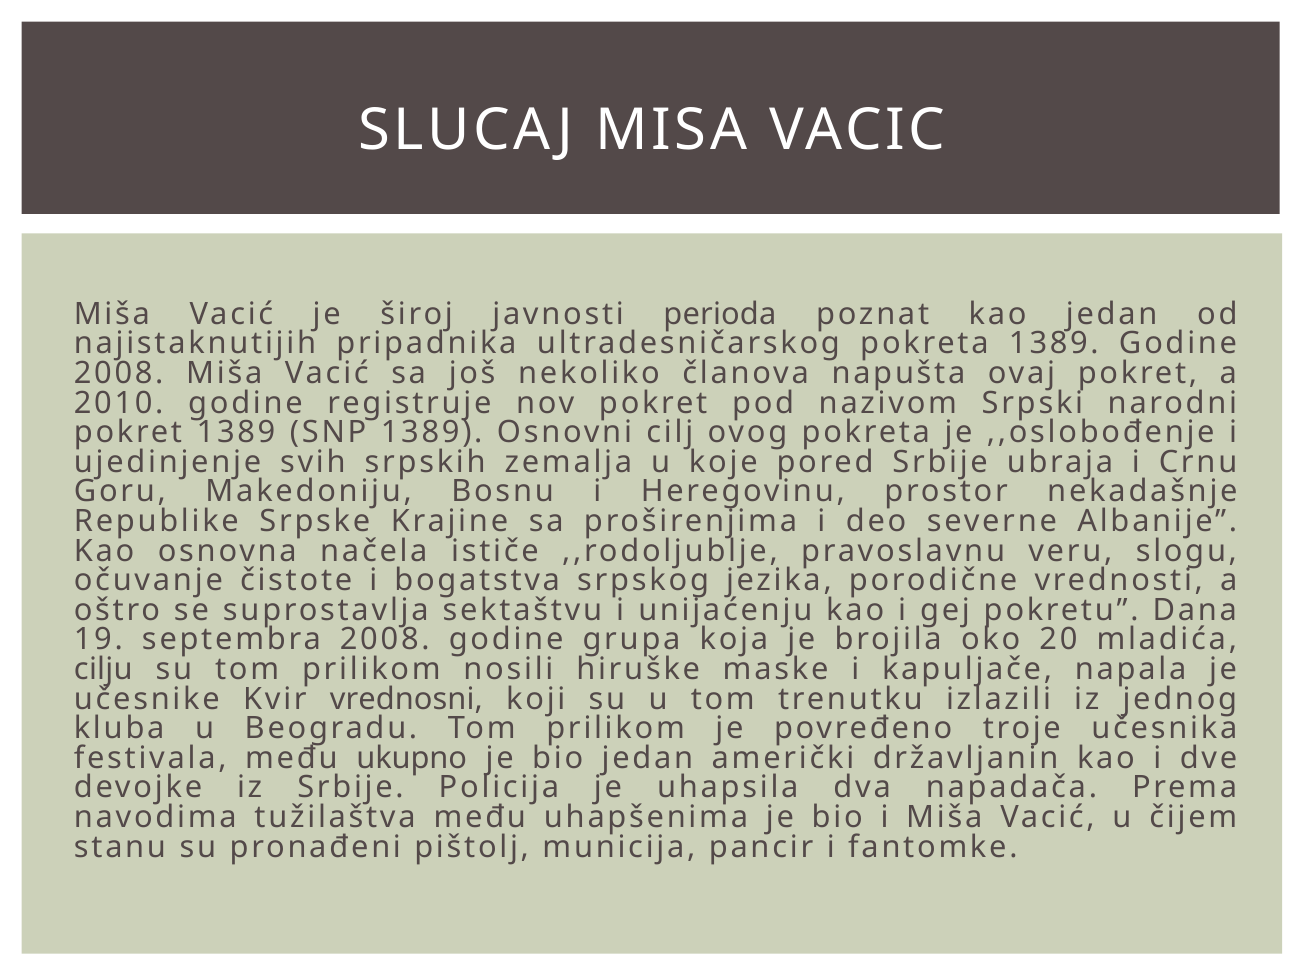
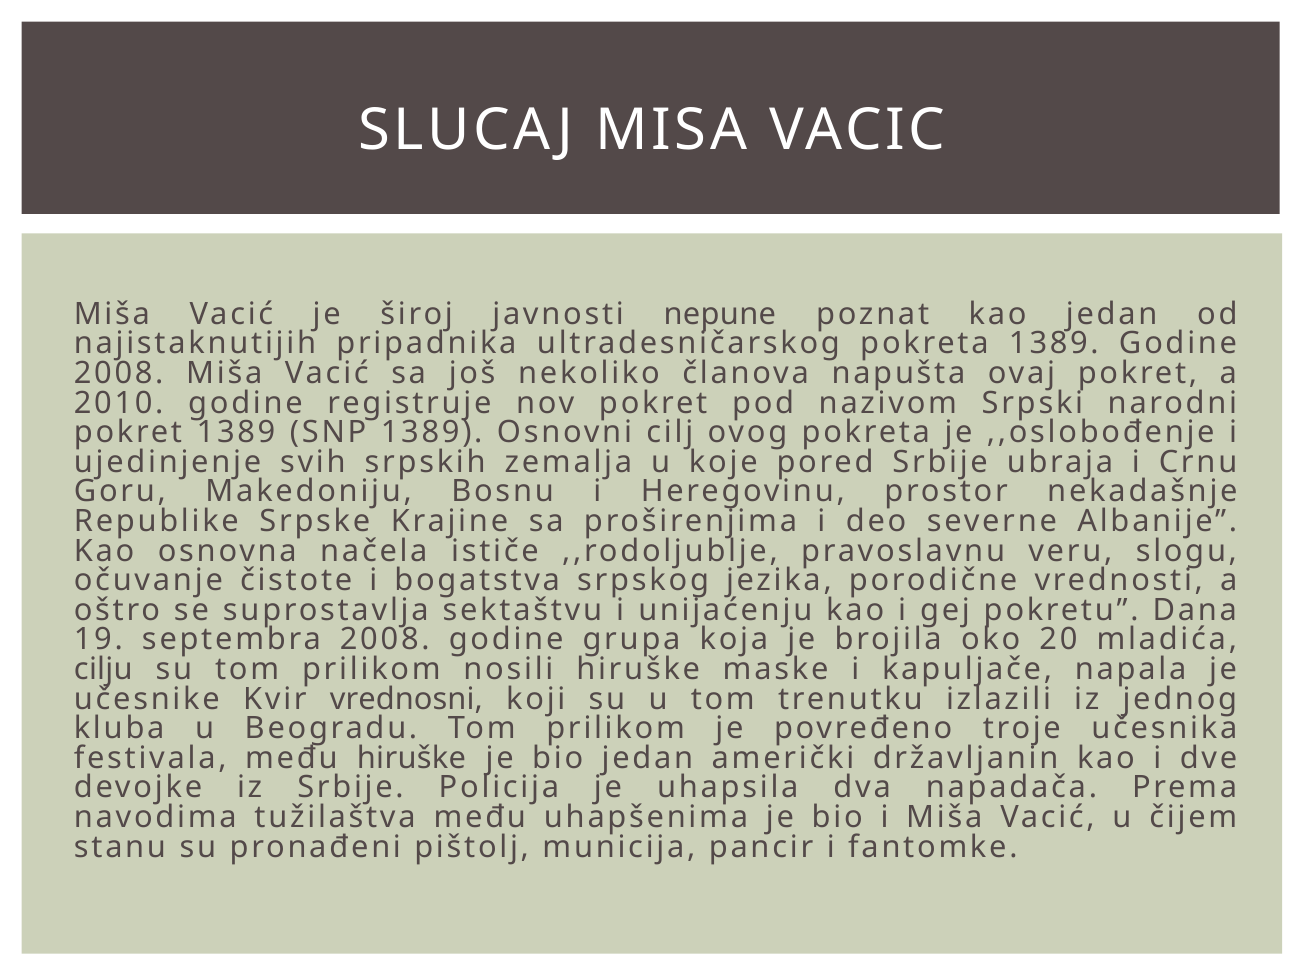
perioda: perioda -> nepune (720, 314)
među ukupno: ukupno -> hiruške (412, 758)
